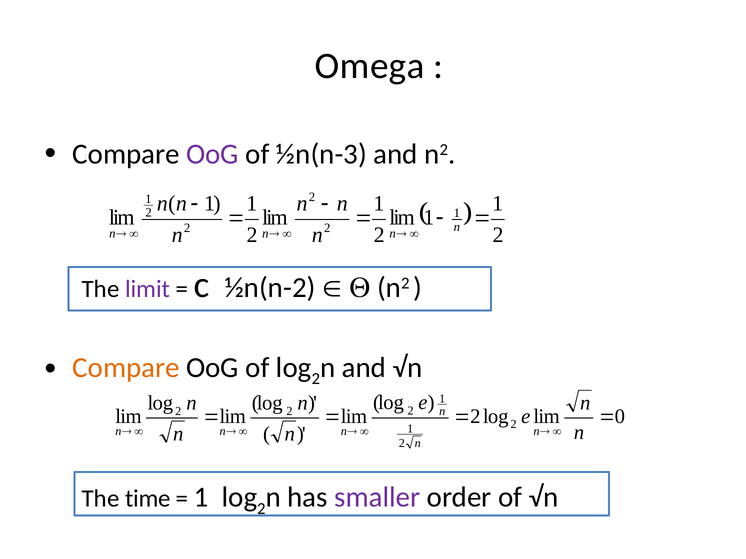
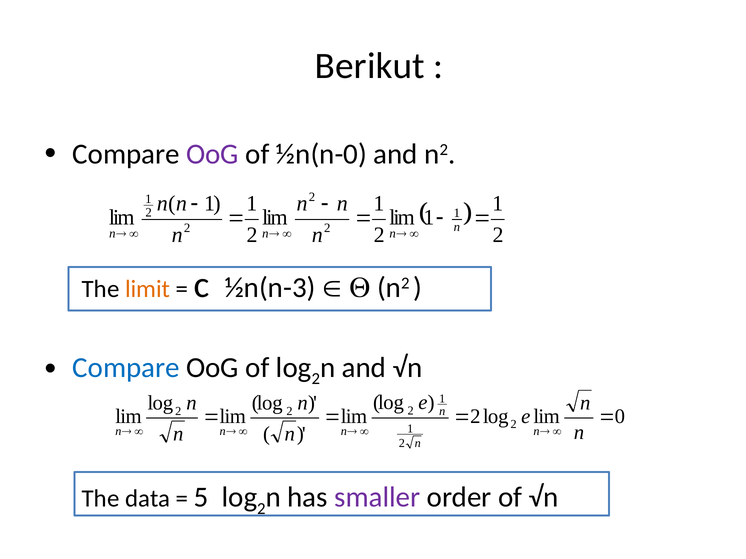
Omega: Omega -> Berikut (370, 66)
½n(n-3: ½n(n-3 -> ½n(n-0 (321, 154)
limit colour: purple -> orange (148, 289)
½n(n-2: ½n(n-2 -> ½n(n-3 (270, 288)
Compare colour: orange -> blue (126, 368)
time: time -> data (148, 499)
1: 1 -> 5 (201, 498)
